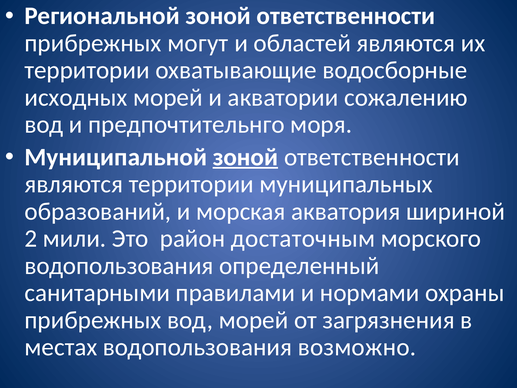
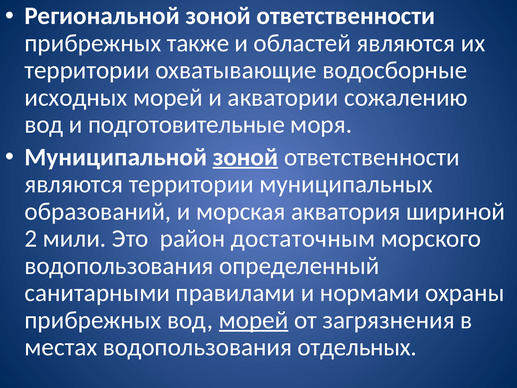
могут: могут -> также (198, 43)
предпочтительнго: предпочтительнго -> подготовительные (186, 125)
морей underline: none -> present (254, 320)
возможно: возможно -> отдельных (357, 347)
